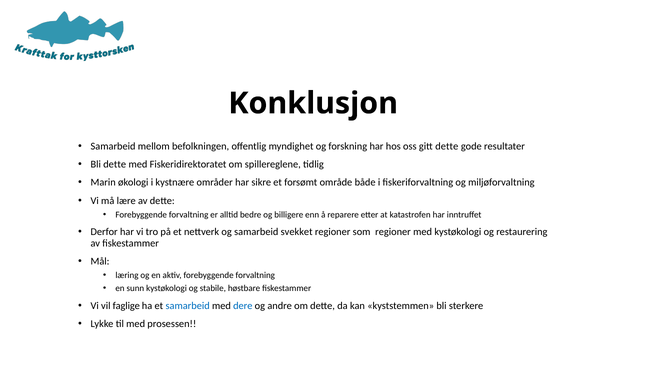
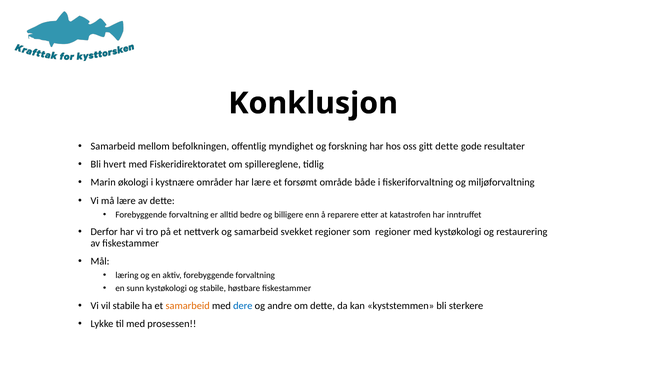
Bli dette: dette -> hvert (115, 164)
har sikre: sikre -> lære (261, 183)
vil faglige: faglige -> stabile (126, 306)
samarbeid colour: blue -> orange (188, 306)
